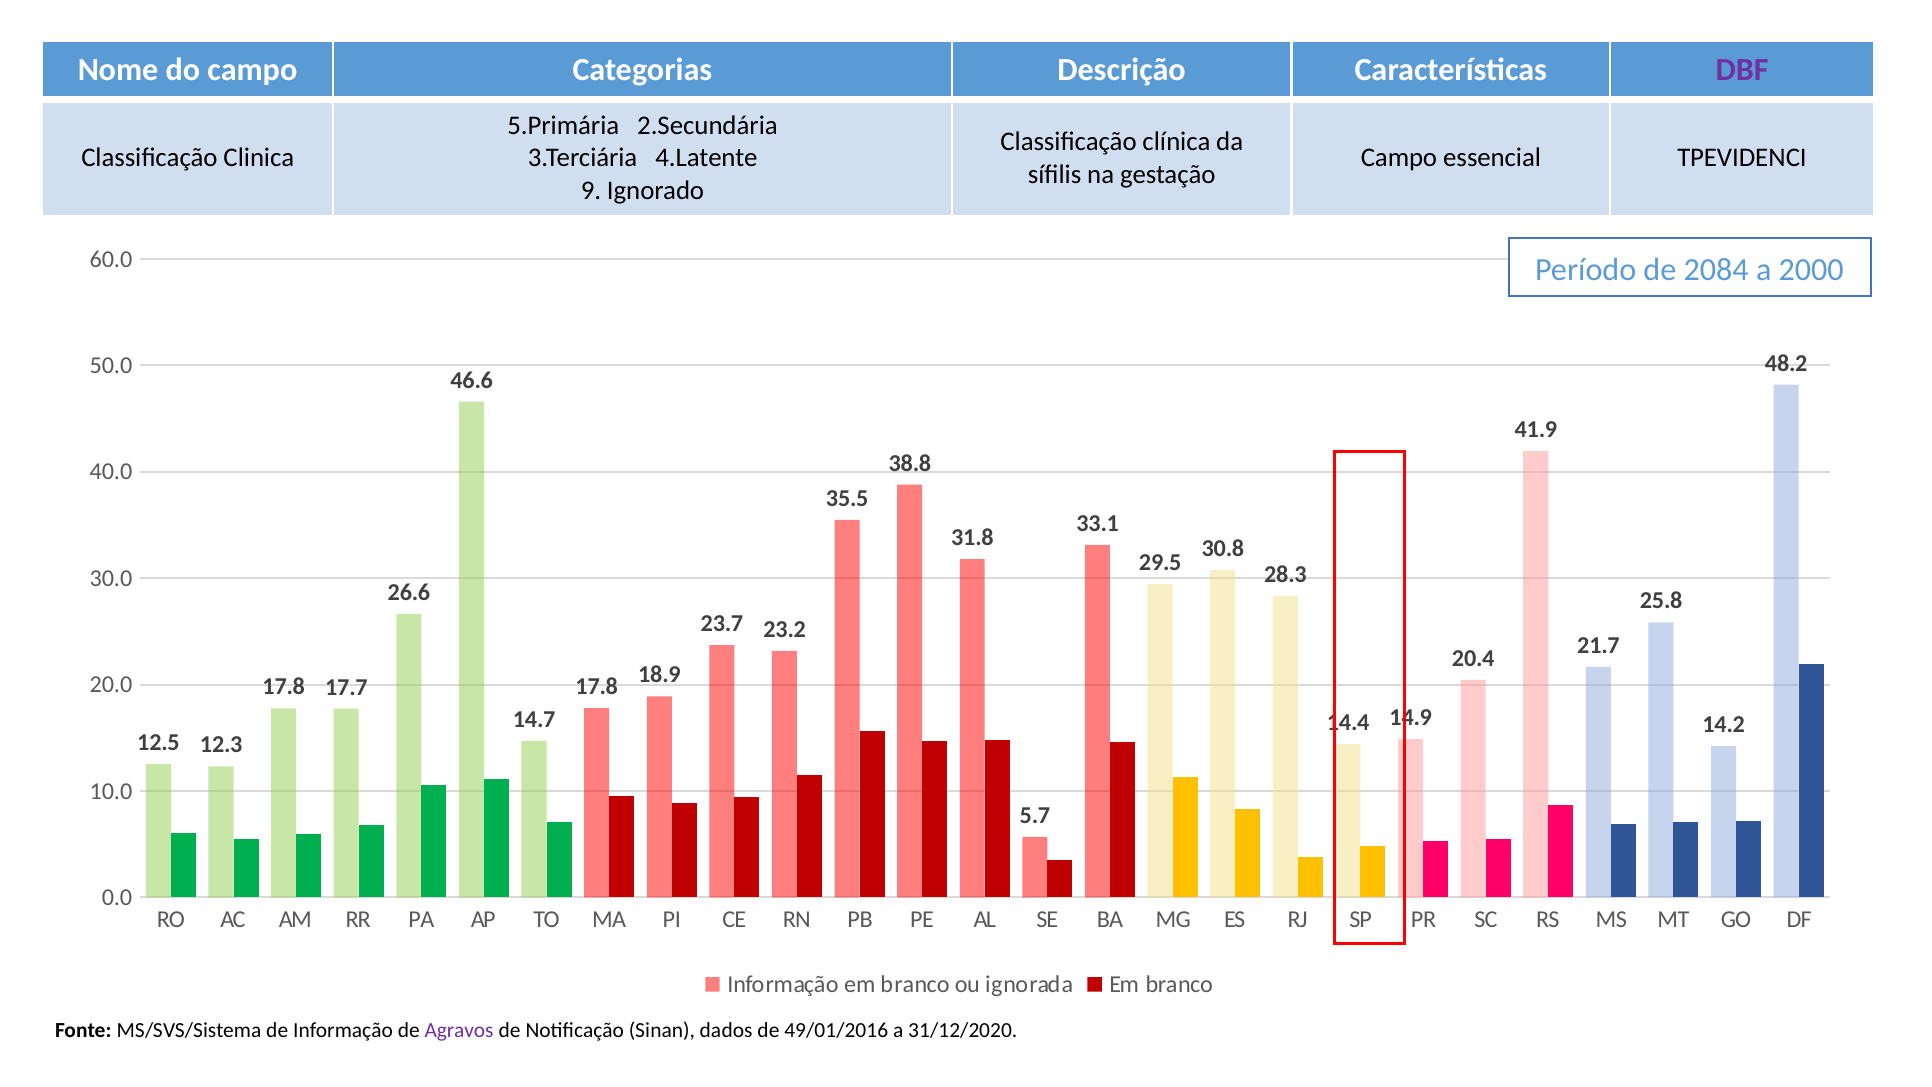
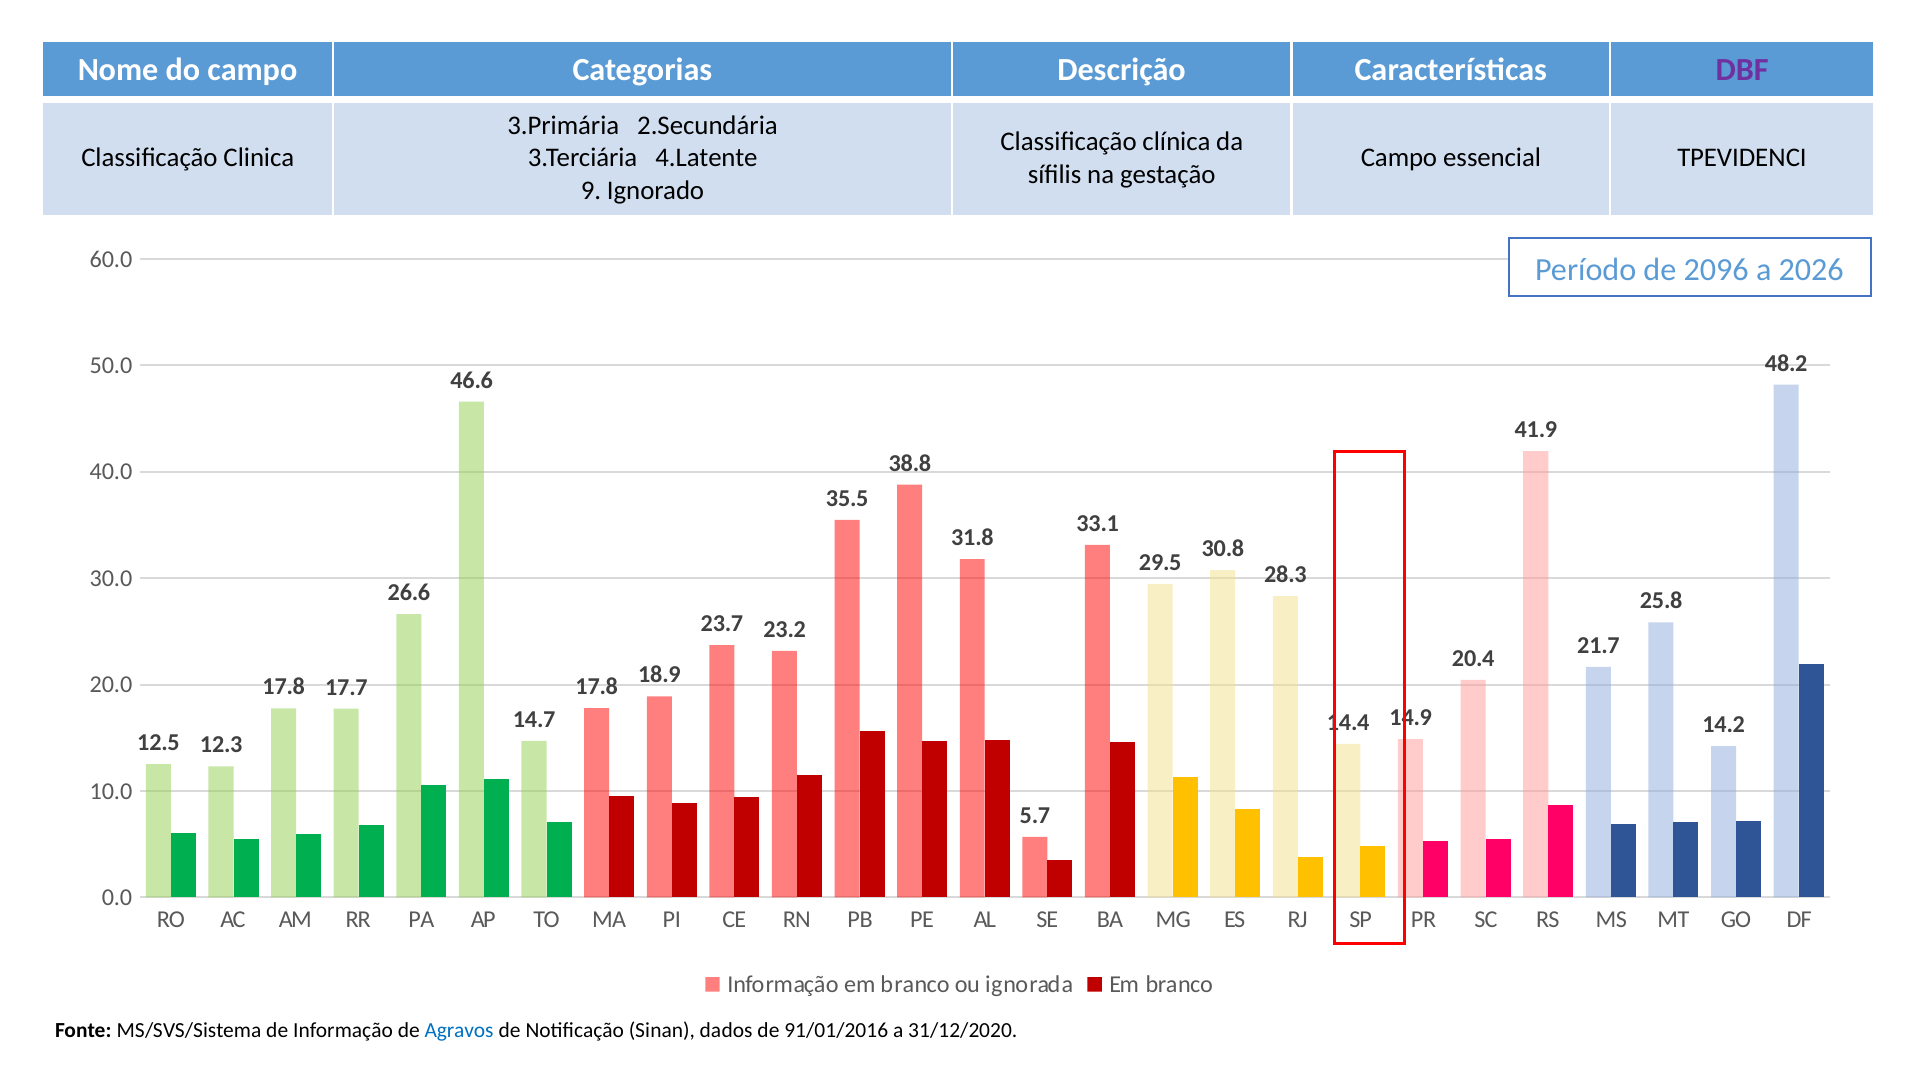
5.Primária: 5.Primária -> 3.Primária (563, 125)
2084: 2084 -> 2096 (1716, 269)
2000: 2000 -> 2026 (1811, 269)
Agravos colour: purple -> blue (459, 1030)
49/01/2016: 49/01/2016 -> 91/01/2016 (836, 1030)
